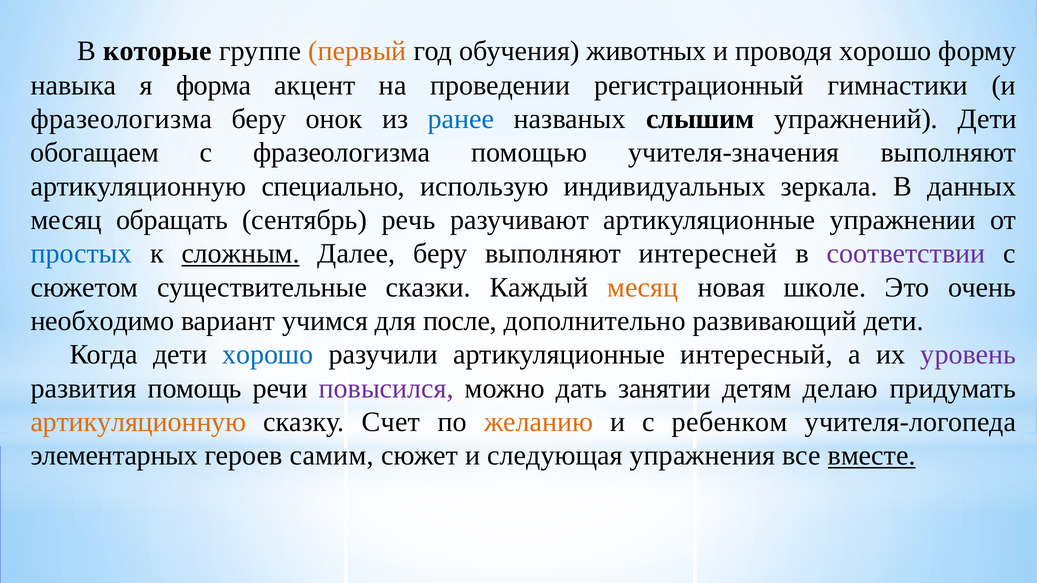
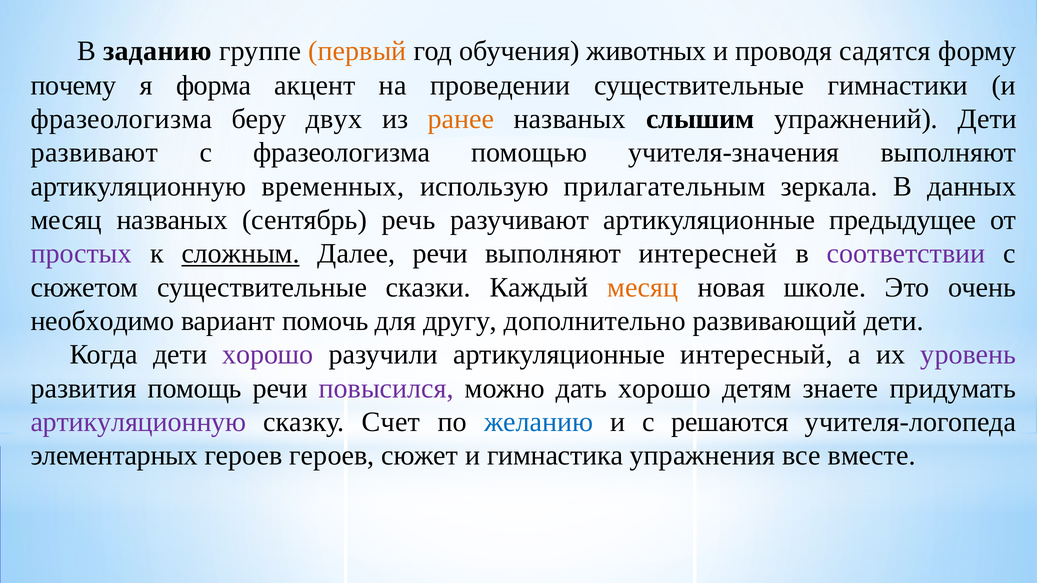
которые: которые -> заданию (158, 51)
проводя хорошо: хорошо -> садятся (885, 51)
навыка: навыка -> почему (73, 85)
проведении регистрационный: регистрационный -> существительные (699, 85)
онок: онок -> двух (334, 119)
ранее colour: blue -> orange (461, 119)
обогащаем: обогащаем -> развивают (94, 153)
специально: специально -> временных (333, 186)
индивидуальных: индивидуальных -> прилагательным (665, 186)
месяц обращать: обращать -> названых (172, 220)
упражнении: упражнении -> предыдущее (903, 220)
простых colour: blue -> purple (81, 254)
Далее беру: беру -> речи (440, 254)
учимся: учимся -> помочь (325, 321)
после: после -> другу (460, 321)
хорошо colour: blue -> purple (268, 355)
дать занятии: занятии -> хорошо (664, 389)
делаю: делаю -> знаете (840, 389)
артикуляционную colour: orange -> purple (138, 422)
желанию colour: orange -> blue (539, 422)
ребенком: ребенком -> решаются (730, 422)
героев самим: самим -> героев (332, 456)
следующая: следующая -> гимнастика (555, 456)
вместе underline: present -> none (872, 456)
